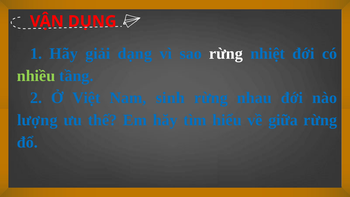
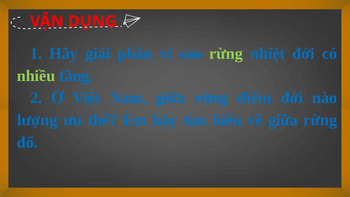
dạng: dạng -> phần (135, 54)
rừng colour: white -> light green (226, 54)
Nam sinh: sinh -> giữa (170, 98)
nhau: nhau -> điểm (254, 98)
